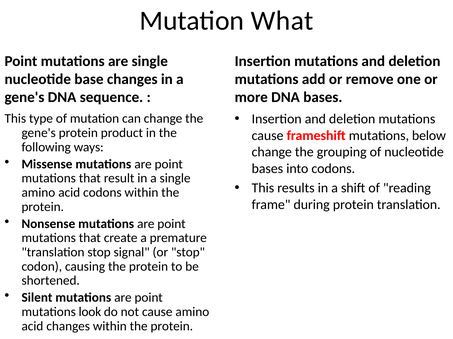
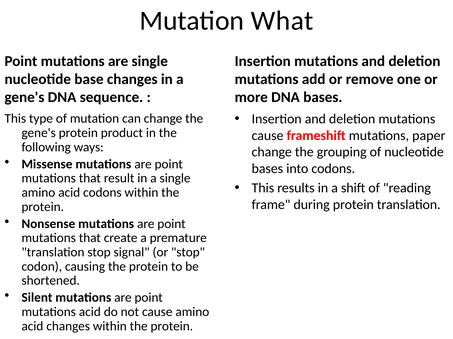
below: below -> paper (429, 136)
mutations look: look -> acid (90, 312)
